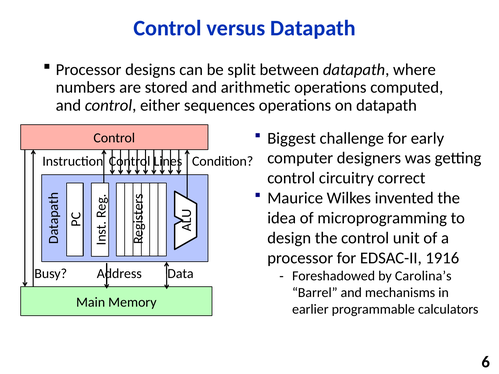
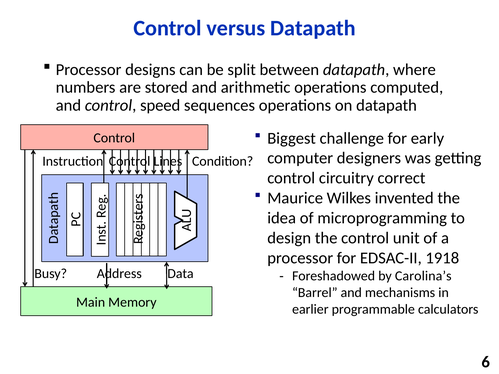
either: either -> speed (160, 106)
1916: 1916 -> 1918 (442, 258)
